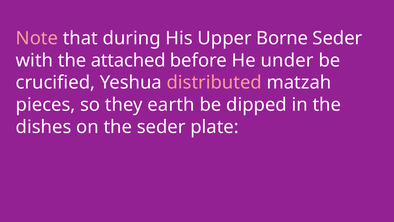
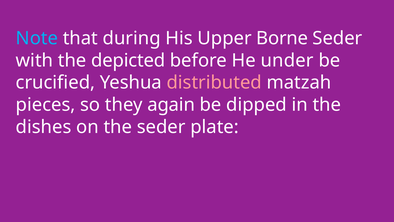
Note colour: pink -> light blue (37, 38)
attached: attached -> depicted (128, 60)
earth: earth -> again (171, 105)
